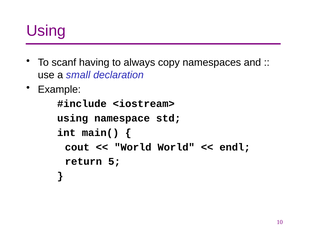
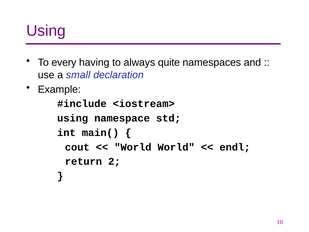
scanf: scanf -> every (64, 63)
copy: copy -> quite (169, 63)
5: 5 -> 2 (114, 161)
